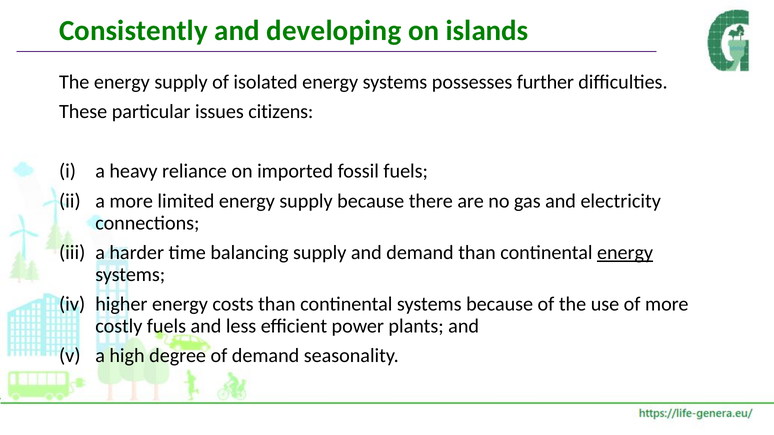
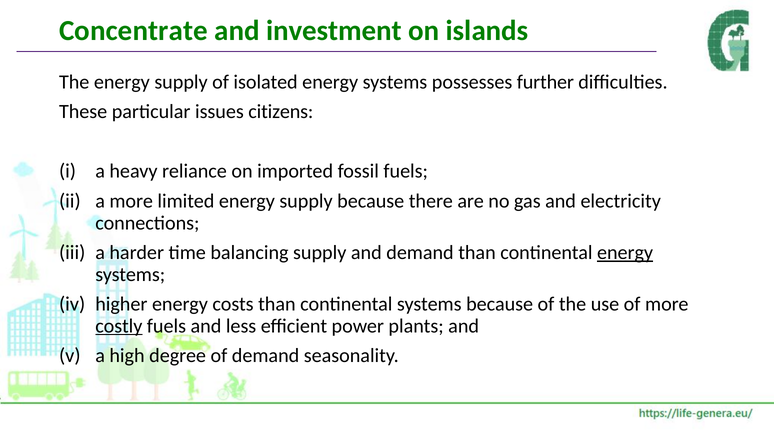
Consistently: Consistently -> Concentrate (133, 31)
developing: developing -> investment (334, 31)
costly underline: none -> present (119, 326)
